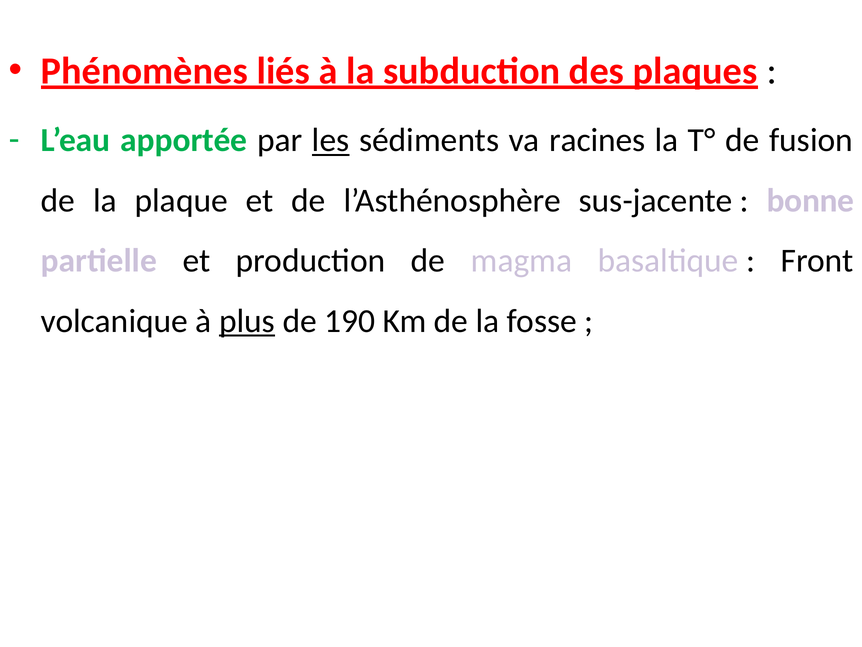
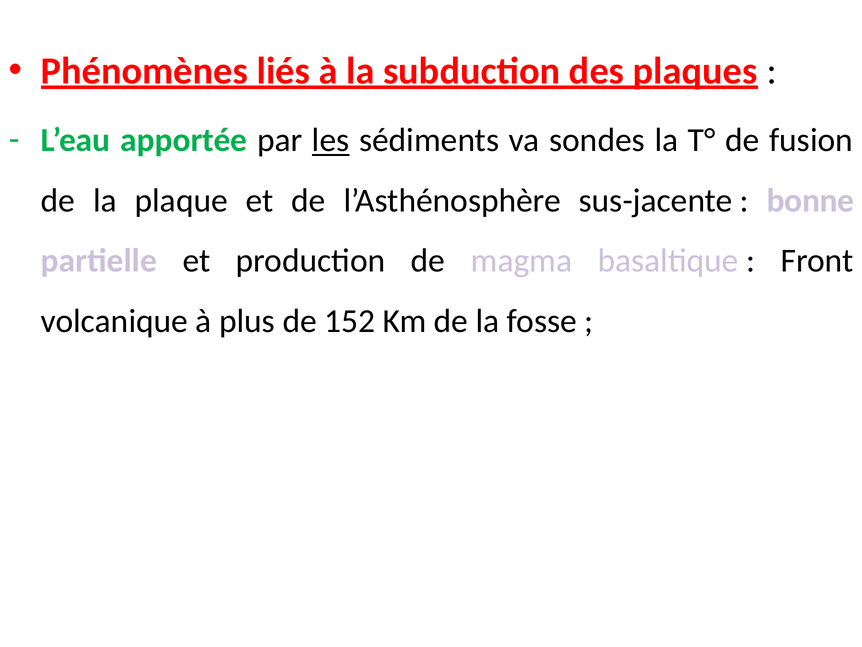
racines: racines -> sondes (597, 140)
plus underline: present -> none (247, 321)
190: 190 -> 152 (350, 321)
